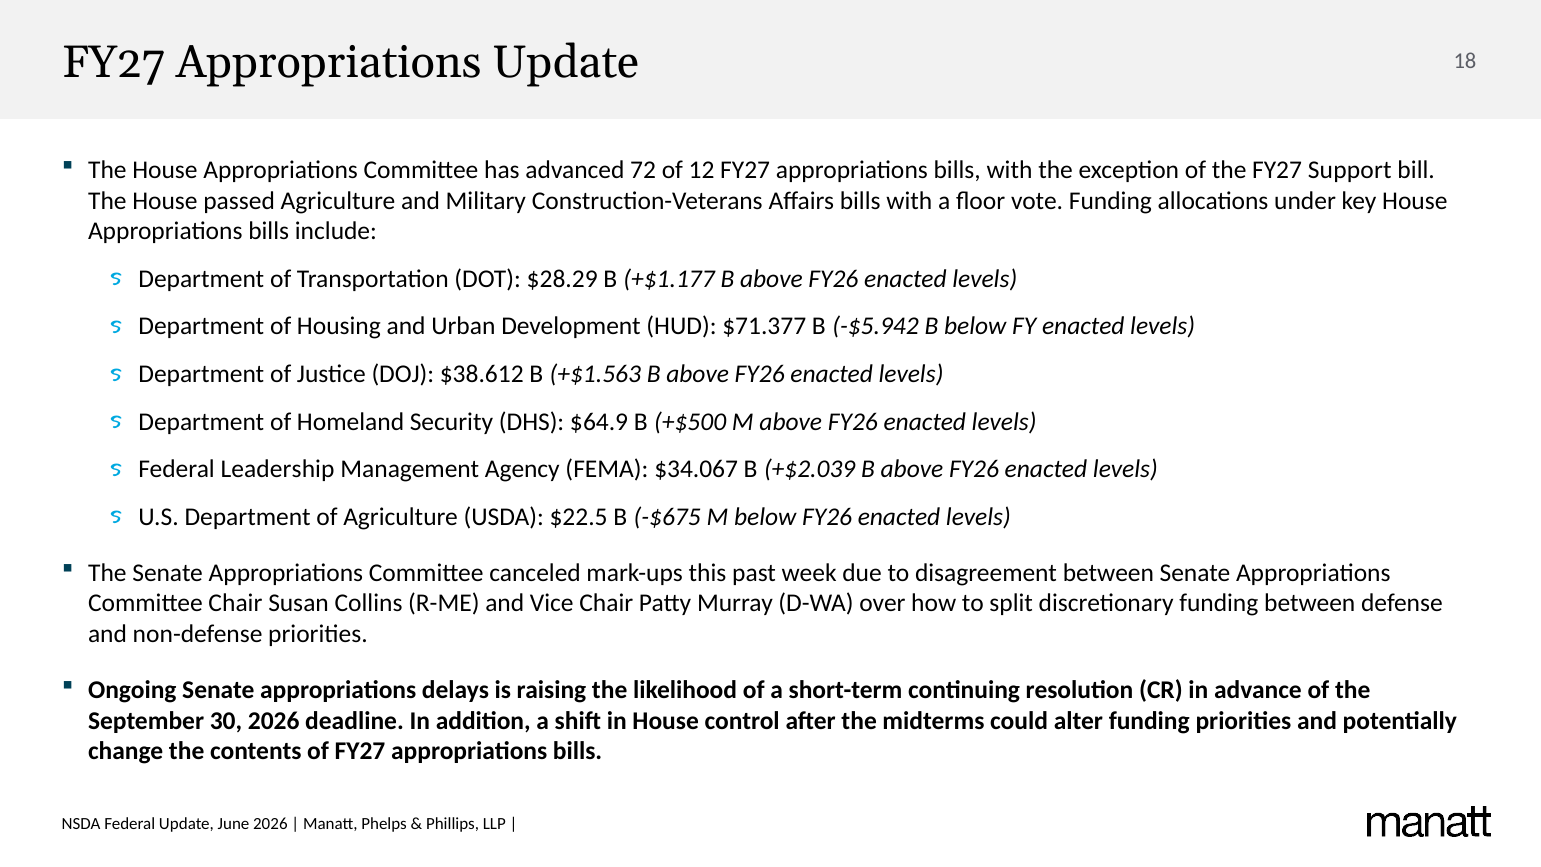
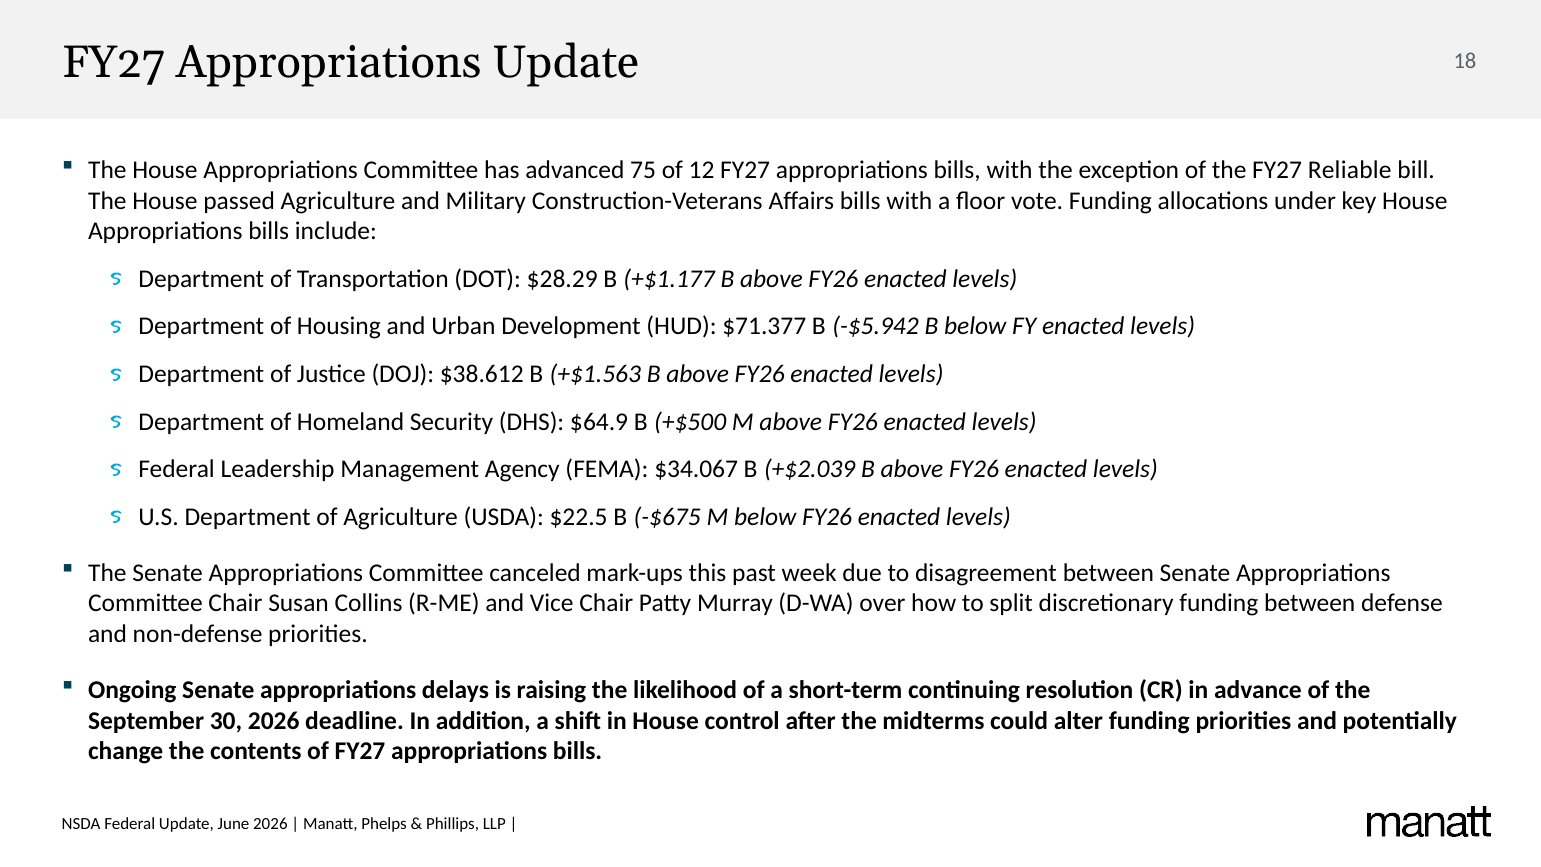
72: 72 -> 75 (643, 170)
Support: Support -> Reliable (1350, 170)
